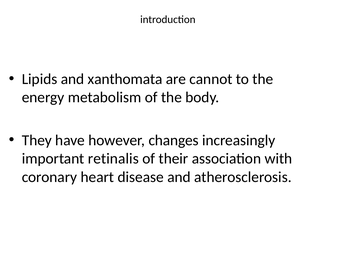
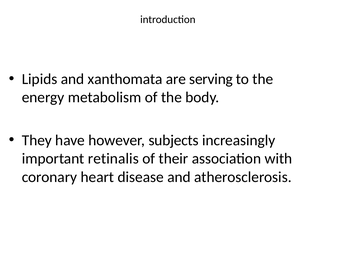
cannot: cannot -> serving (211, 79)
changes: changes -> subjects (174, 141)
